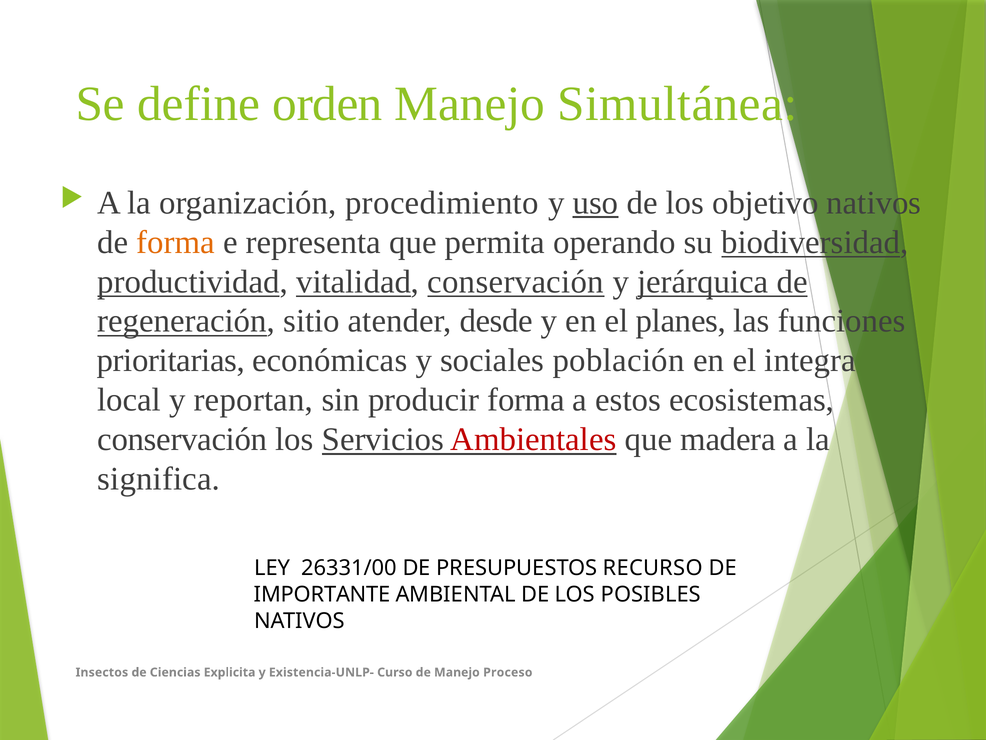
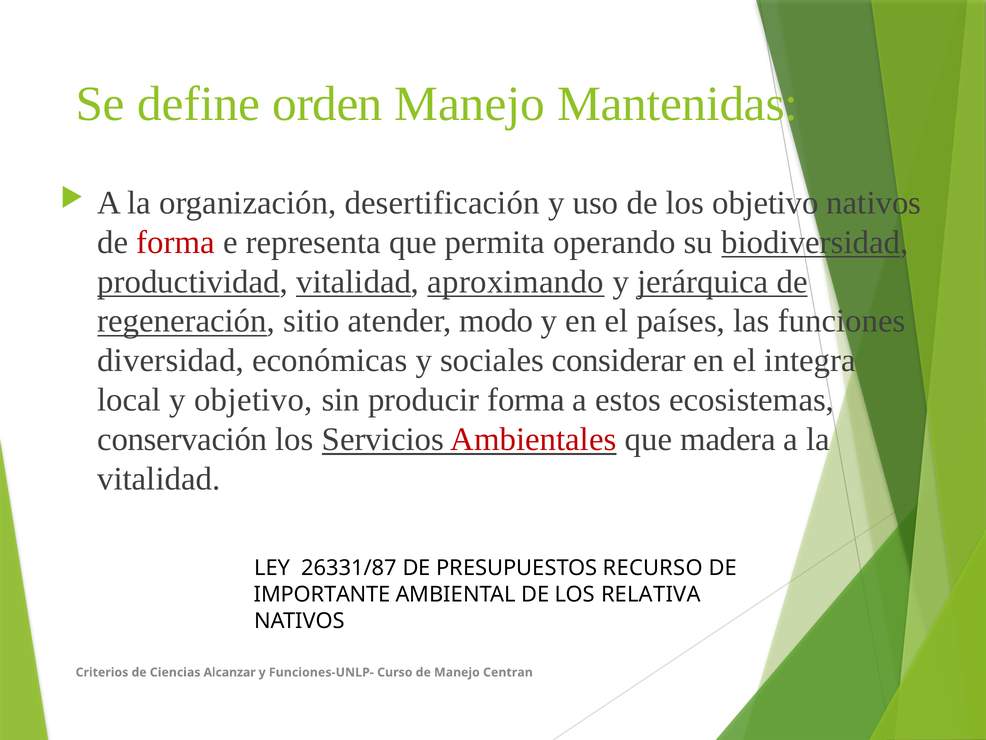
Simultánea: Simultánea -> Mantenidas (678, 104)
procedimiento: procedimiento -> desertificación (442, 203)
uso underline: present -> none (596, 203)
forma colour: orange -> red (176, 242)
vitalidad conservación: conservación -> aproximando (516, 281)
desde: desde -> modo (496, 321)
planes: planes -> países (681, 321)
prioritarias: prioritarias -> diversidad (171, 360)
población: población -> considerar (619, 360)
y reportan: reportan -> objetivo (253, 400)
significa: significa -> vitalidad (159, 479)
26331/00: 26331/00 -> 26331/87 (349, 568)
POSIBLES: POSIBLES -> RELATIVA (651, 594)
Insectos: Insectos -> Criterios (102, 672)
Explicita: Explicita -> Alcanzar (230, 672)
Existencia-UNLP-: Existencia-UNLP- -> Funciones-UNLP- (321, 672)
Proceso: Proceso -> Centran (508, 672)
